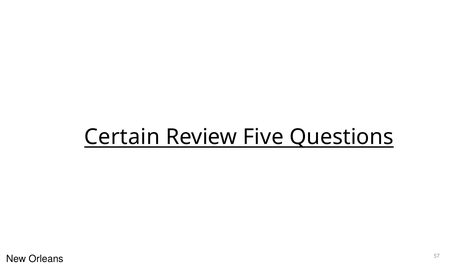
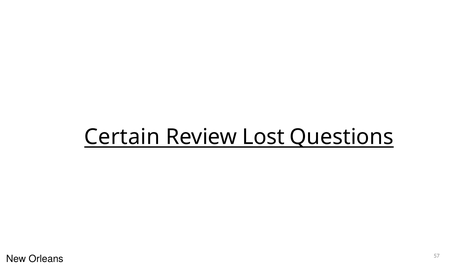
Five: Five -> Lost (263, 137)
